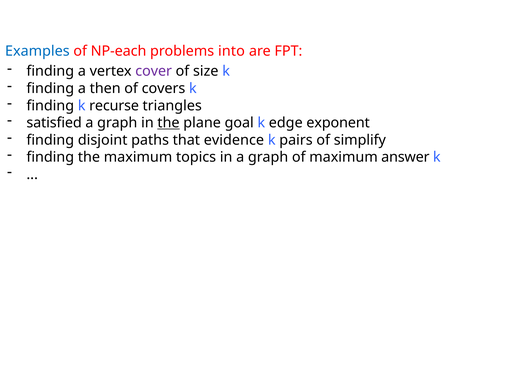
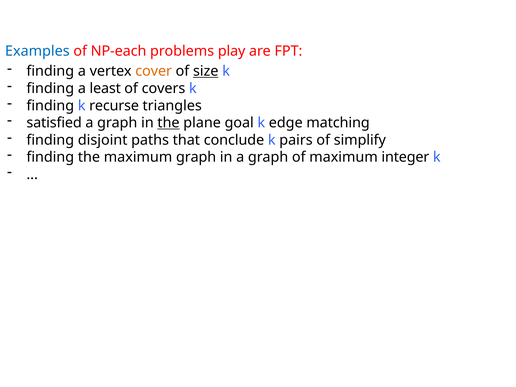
into: into -> play (232, 51)
cover colour: purple -> orange (154, 71)
size underline: none -> present (206, 71)
then: then -> least (105, 88)
exponent: exponent -> matching (338, 123)
evidence: evidence -> conclude (234, 140)
maximum topics: topics -> graph (196, 157)
answer: answer -> integer (405, 157)
